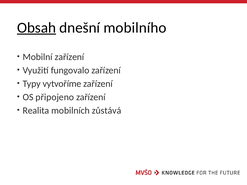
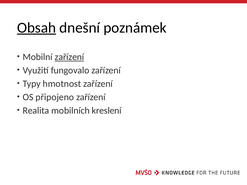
mobilního: mobilního -> poznámek (135, 28)
zařízení underline: none -> present (69, 57)
vytvoříme: vytvoříme -> hmotnost (62, 84)
zůstává: zůstává -> kreslení (107, 111)
